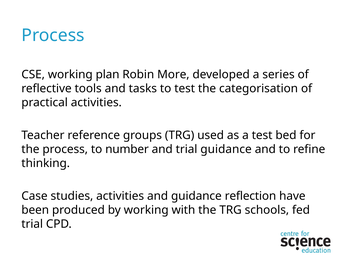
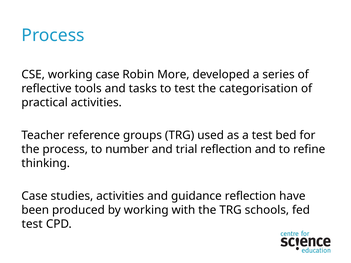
working plan: plan -> case (108, 75)
trial guidance: guidance -> reflection (226, 149)
trial: trial -> test (32, 224)
